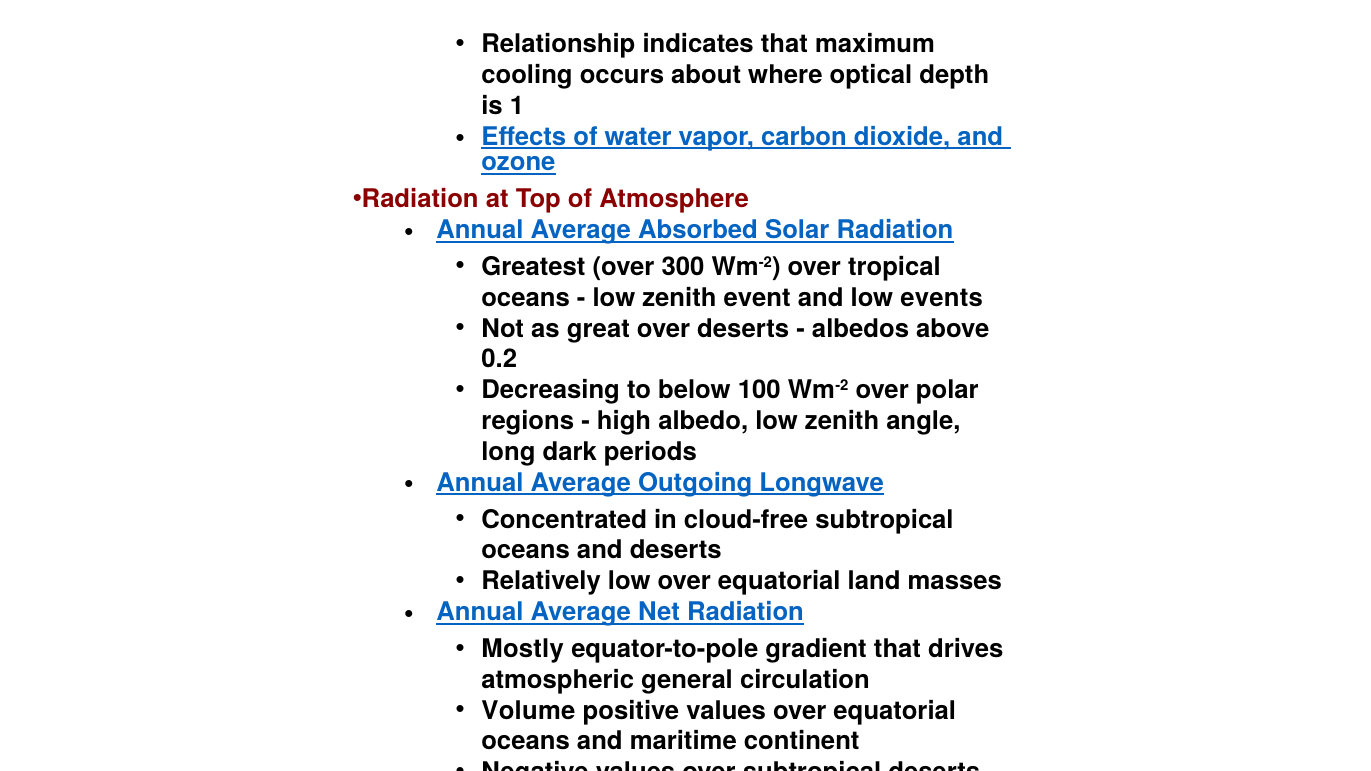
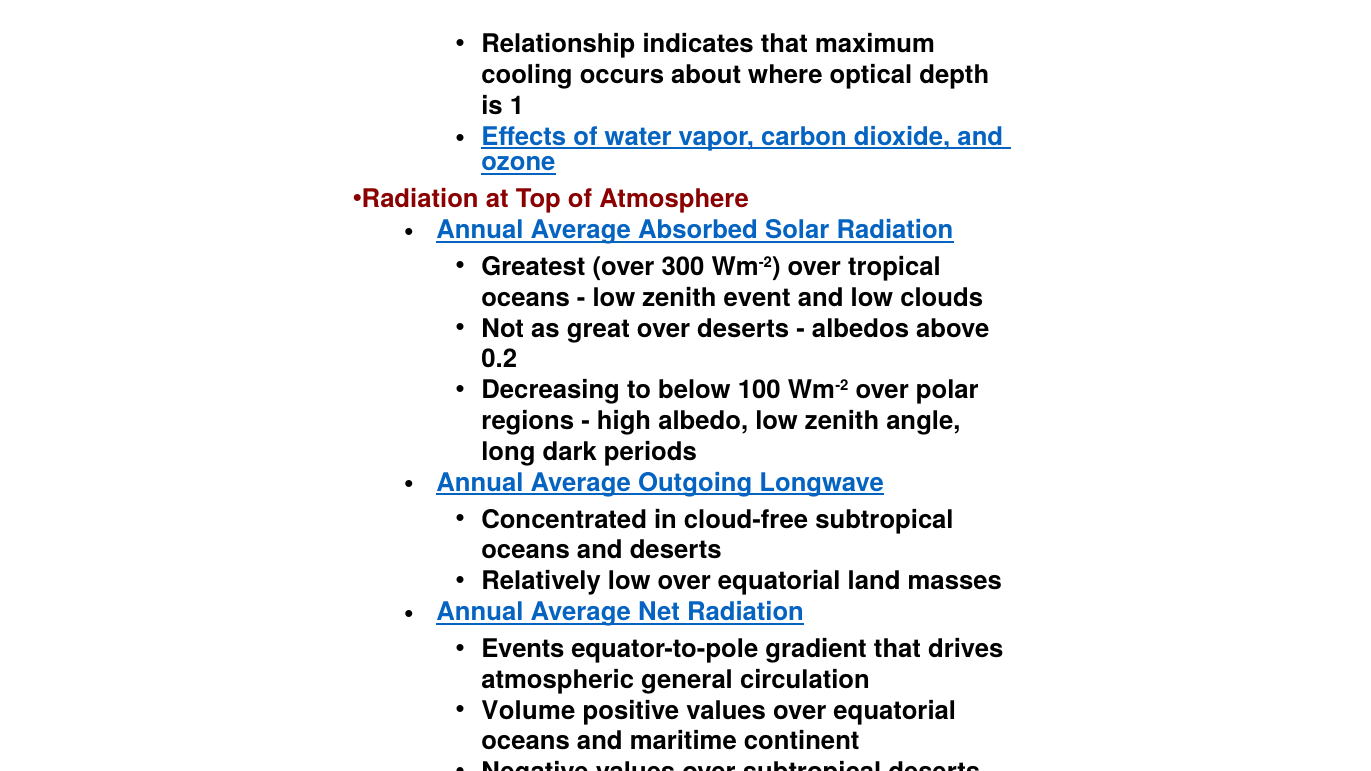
events: events -> clouds (942, 298)
Mostly: Mostly -> Events (523, 649)
